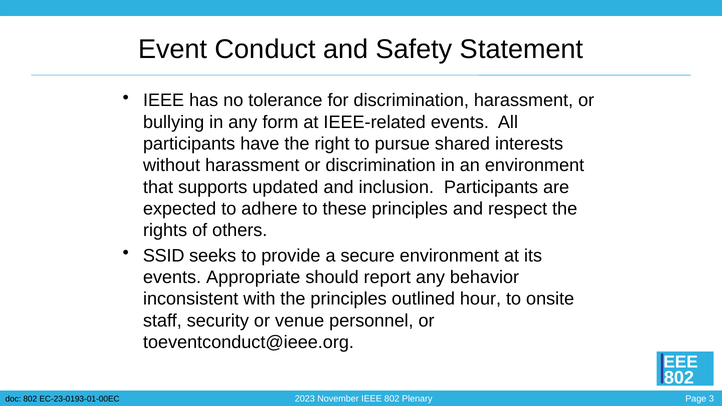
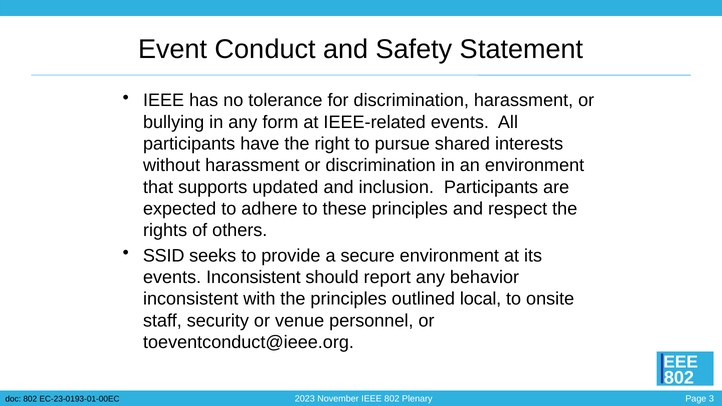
events Appropriate: Appropriate -> Inconsistent (253, 277)
hour: hour -> local (481, 299)
